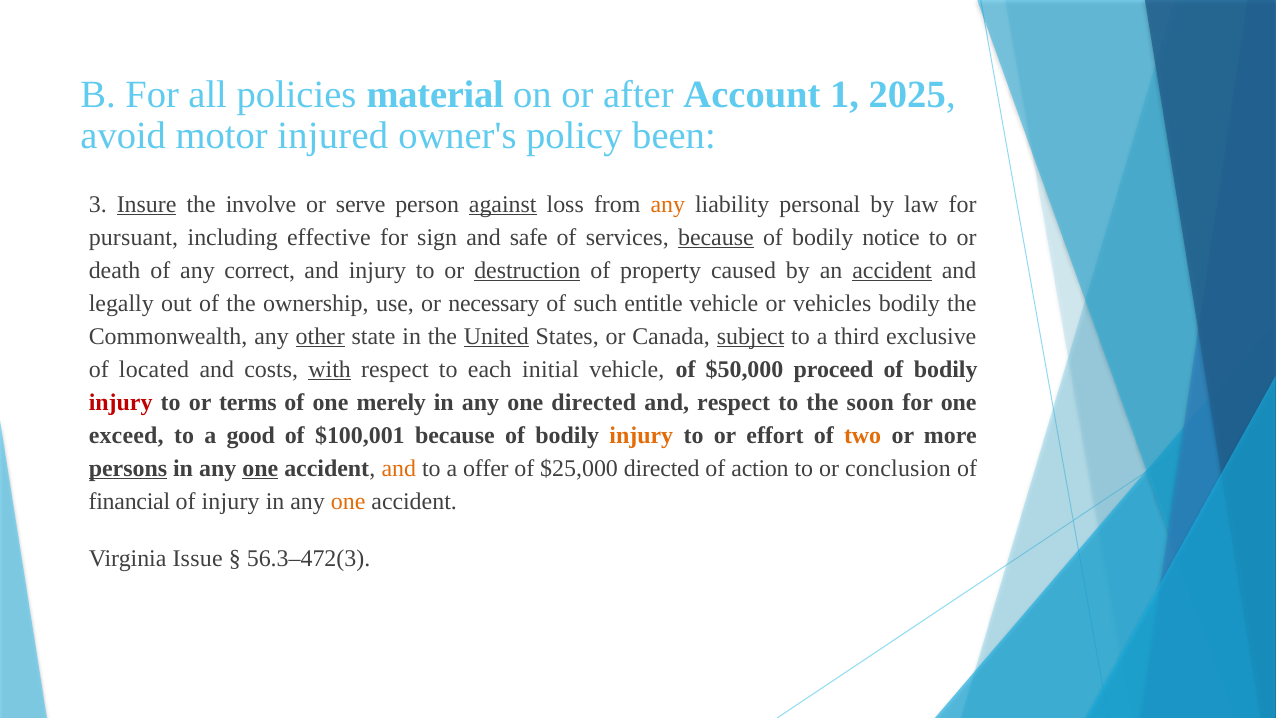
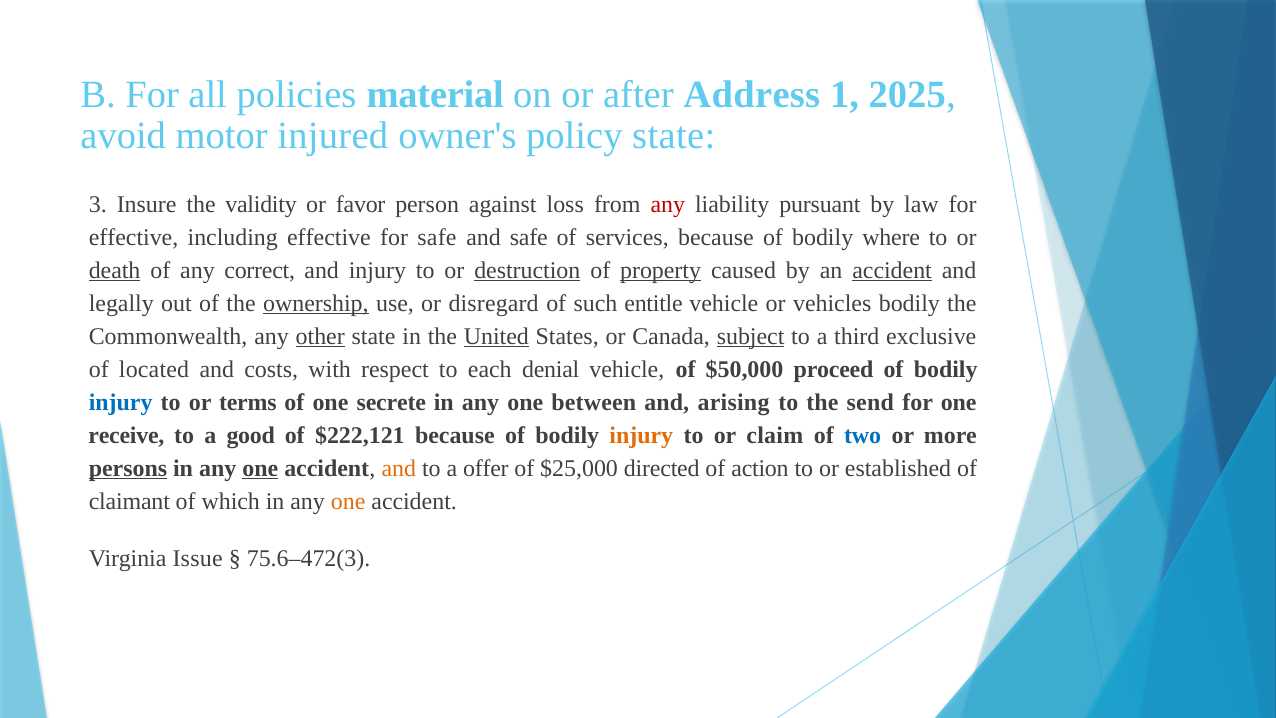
Account: Account -> Address (752, 94)
policy been: been -> state (674, 136)
Insure underline: present -> none (147, 204)
involve: involve -> validity (261, 204)
serve: serve -> favor (361, 204)
against underline: present -> none (503, 204)
any colour: orange -> red (668, 204)
personal: personal -> pursuant (820, 204)
pursuant: pursuant -> effective (134, 237)
for sign: sign -> safe (437, 237)
because underline: present -> none (716, 237)
notice: notice -> where (891, 237)
death underline: none -> present (115, 270)
property underline: none -> present (661, 270)
ownership underline: none -> present (316, 303)
necessary: necessary -> disregard (494, 303)
with underline: present -> none (330, 369)
initial: initial -> denial (551, 369)
injury colour: red -> blue (121, 402)
merely: merely -> secrete (391, 402)
one directed: directed -> between (594, 402)
and respect: respect -> arising (734, 402)
soon: soon -> send (870, 402)
exceed: exceed -> receive (126, 435)
$100,001: $100,001 -> $222,121 (360, 435)
effort: effort -> claim (775, 435)
two colour: orange -> blue (863, 435)
conclusion: conclusion -> established (898, 468)
financial: financial -> claimant (129, 501)
of injury: injury -> which (231, 501)
56.3–472(3: 56.3–472(3 -> 75.6–472(3 (309, 558)
